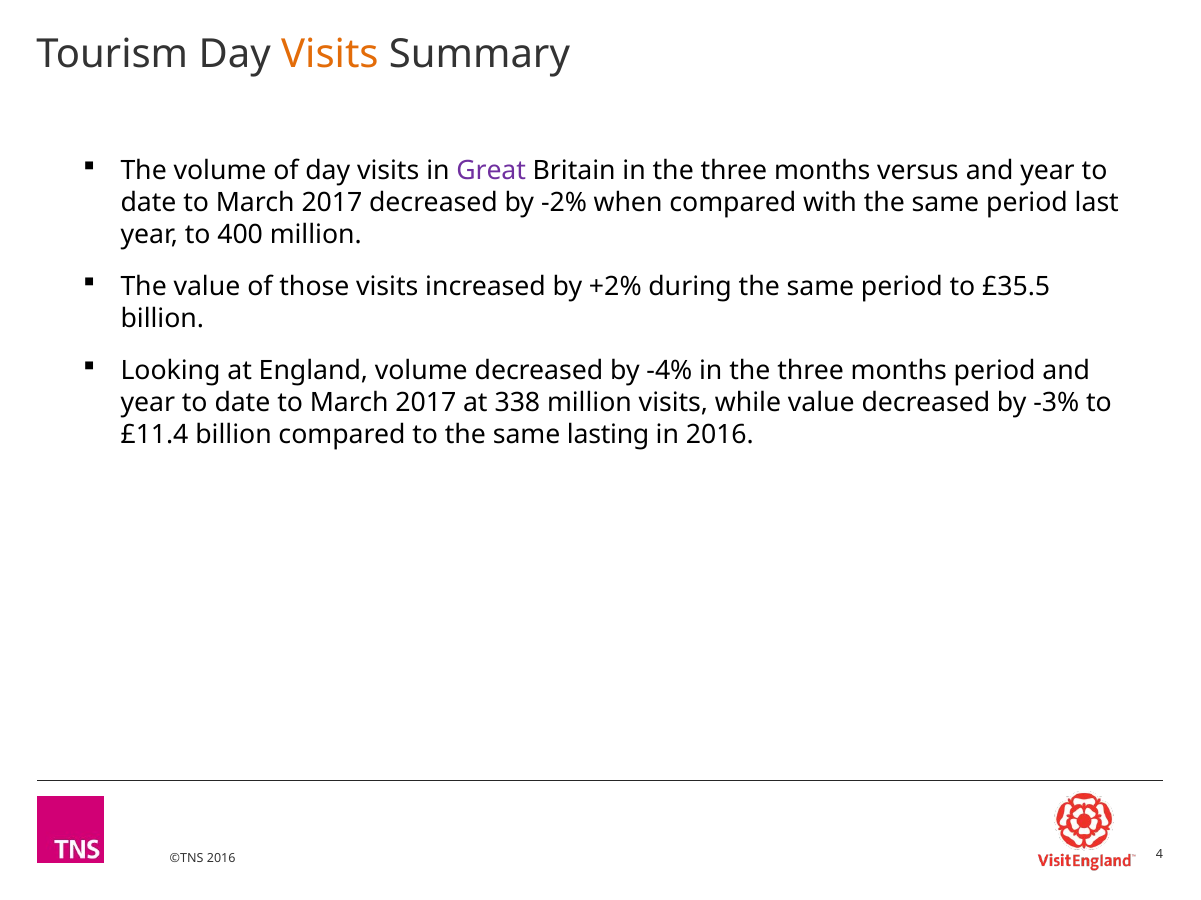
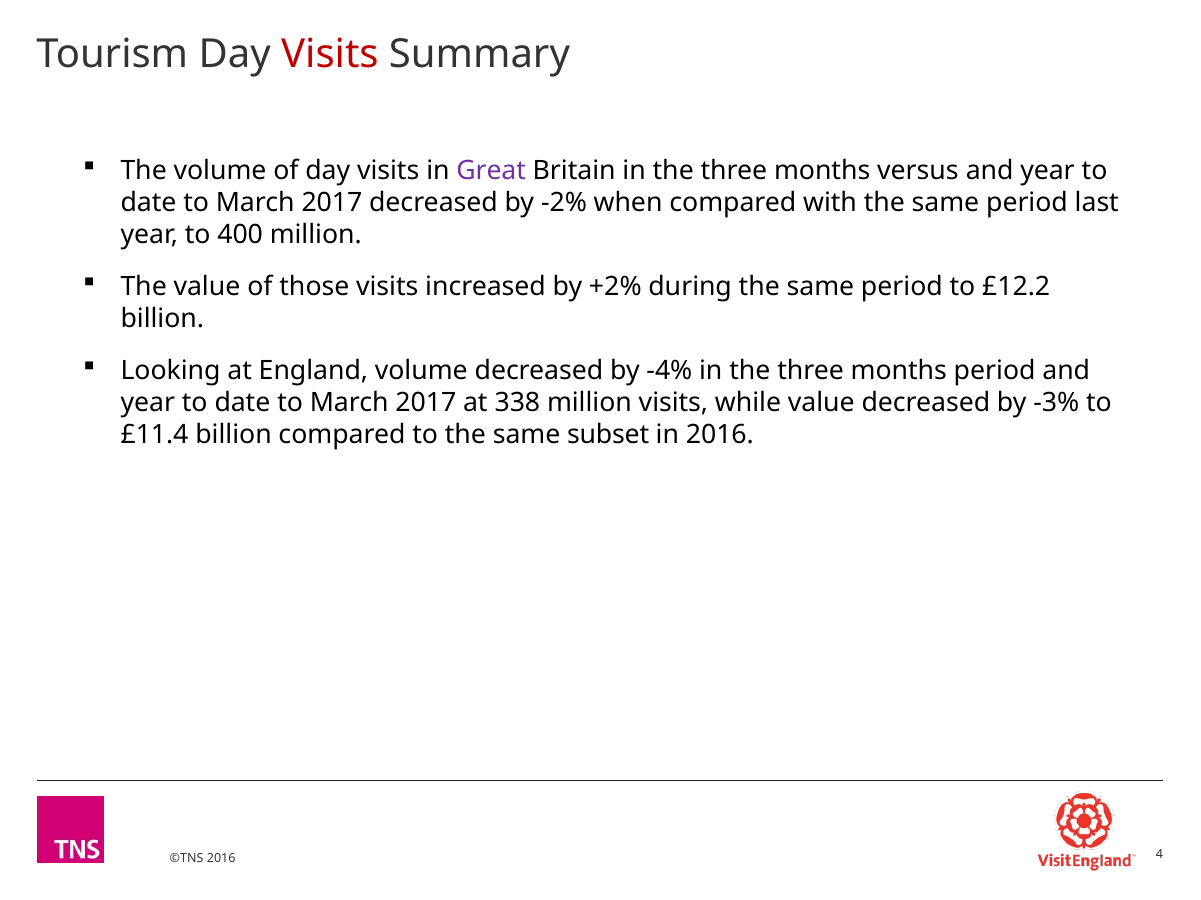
Visits colour: orange -> red (330, 54)
£35.5: £35.5 -> £12.2 (1016, 287)
lasting: lasting -> subset (608, 435)
